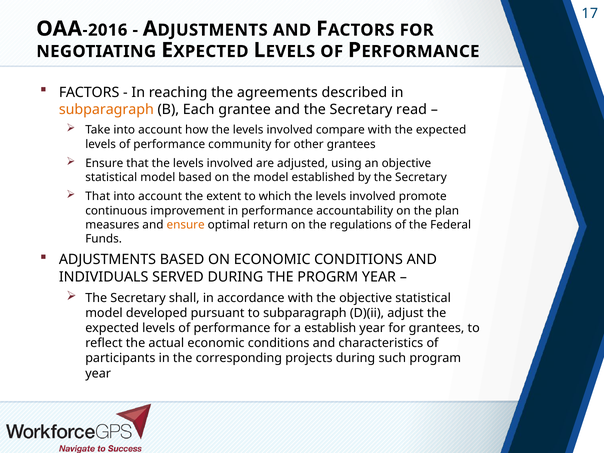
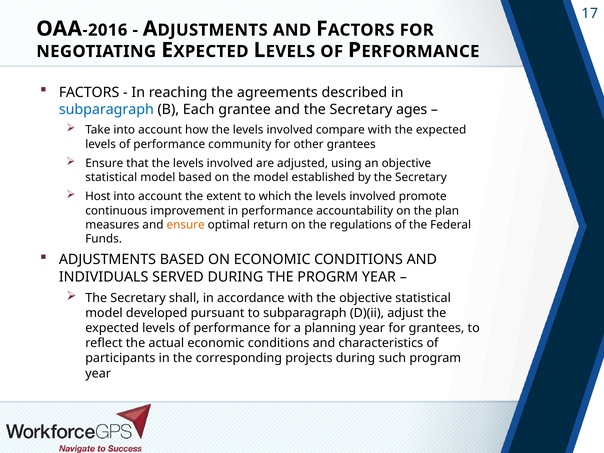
subparagraph colour: orange -> blue (106, 110)
read: read -> ages (412, 110)
That: That -> Host (98, 197)
establish: establish -> planning (330, 328)
